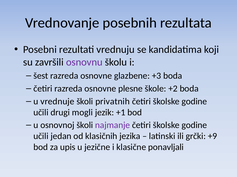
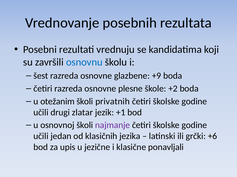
osnovnu colour: purple -> blue (84, 62)
+3: +3 -> +9 (157, 76)
vrednuje: vrednuje -> otežanim (57, 102)
mogli: mogli -> zlatar (82, 113)
+9: +9 -> +6 (213, 137)
